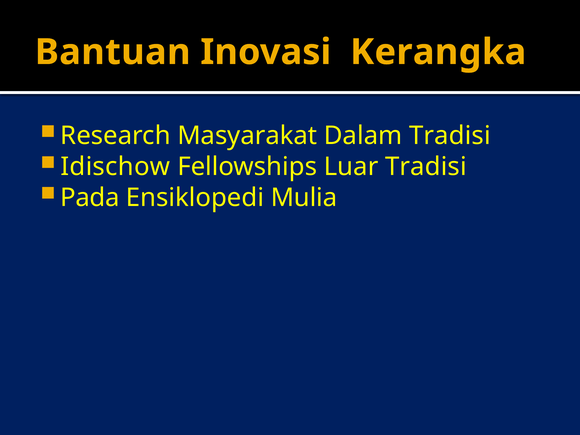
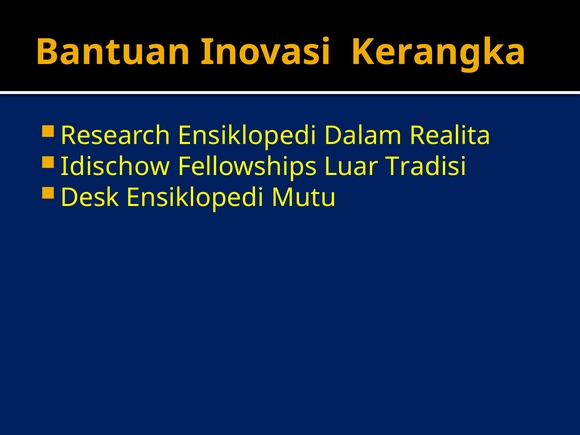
Research Masyarakat: Masyarakat -> Ensiklopedi (247, 136)
Dalam Tradisi: Tradisi -> Realita (450, 136)
Pada: Pada -> Desk (90, 198)
Mulia: Mulia -> Mutu (304, 198)
